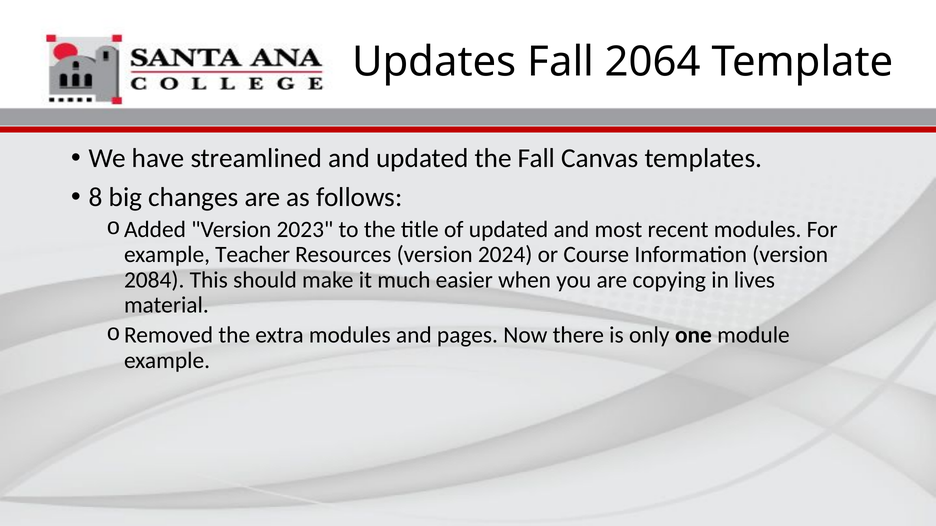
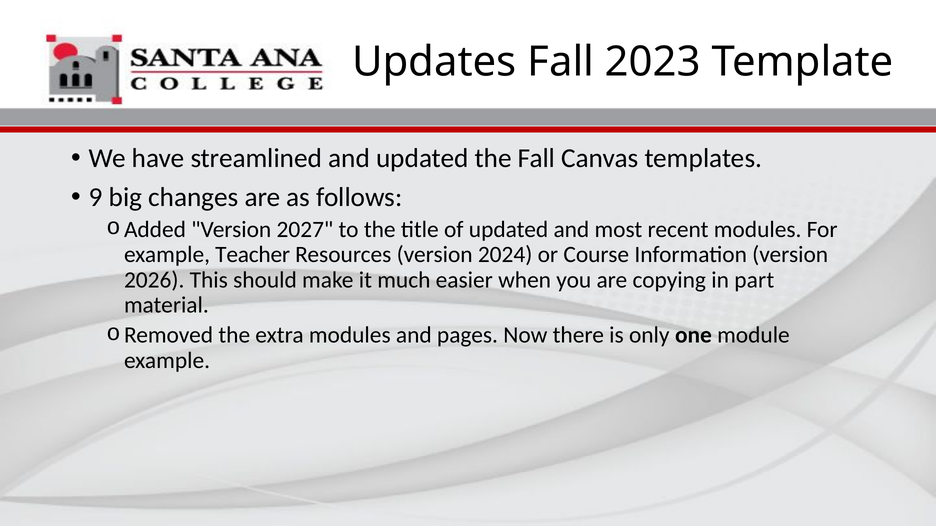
2064: 2064 -> 2023 (653, 62)
8: 8 -> 9 (96, 197)
2023: 2023 -> 2027 (305, 230)
2084: 2084 -> 2026 (154, 280)
lives: lives -> part (754, 280)
